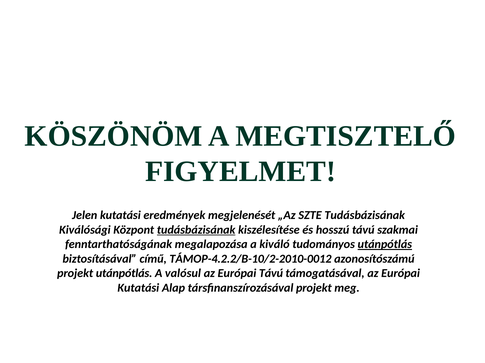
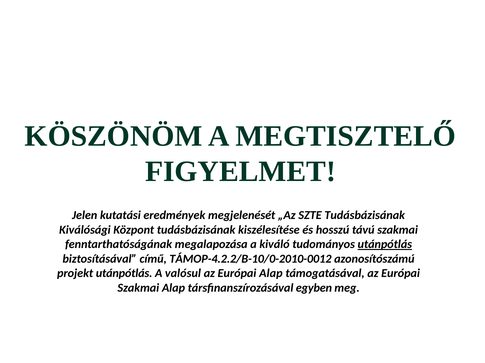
tudásbázisának underline: present -> none (196, 230)
TÁMOP-4.2.2/B-10/2-2010-0012: TÁMOP-4.2.2/B-10/2-2010-0012 -> TÁMOP-4.2.2/B-10/0-2010-0012 (250, 259)
Európai Távú: Távú -> Alap (271, 274)
Kutatási: Kutatási -> Szakmai (138, 288)
társfinanszírozásával projekt: projekt -> egyben (314, 288)
